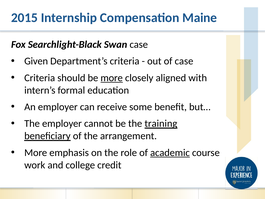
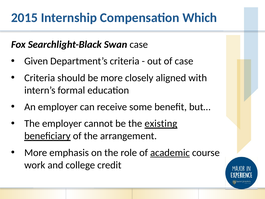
Maine: Maine -> Which (200, 18)
more underline: present -> none (112, 78)
training: training -> existing (161, 123)
